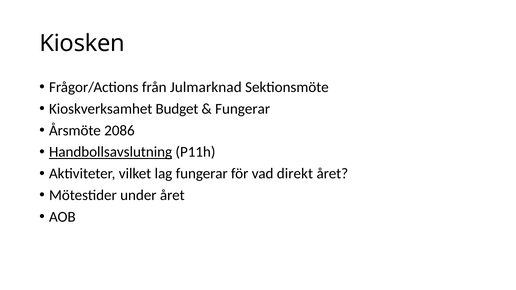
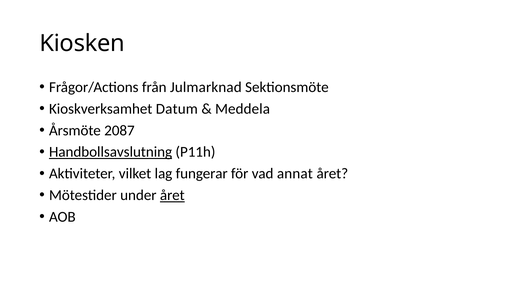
Budget: Budget -> Datum (177, 109)
Fungerar: Fungerar -> Meddela (243, 109)
2086: 2086 -> 2087 (119, 131)
direkt: direkt -> annat (295, 174)
året underline: none -> present (172, 195)
